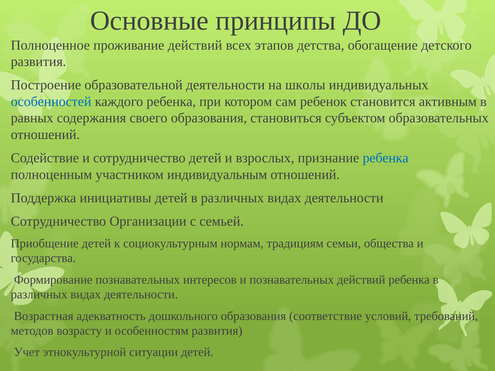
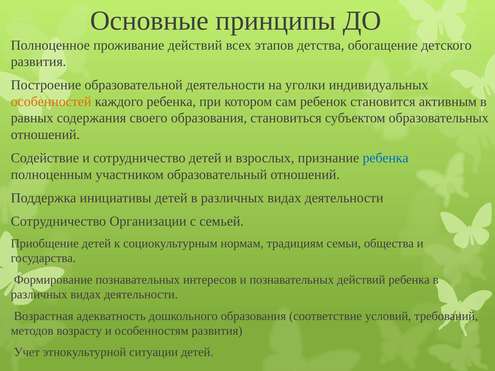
школы: школы -> уголки (305, 85)
особенностей colour: blue -> orange (51, 102)
индивидуальным: индивидуальным -> образовательный (217, 175)
